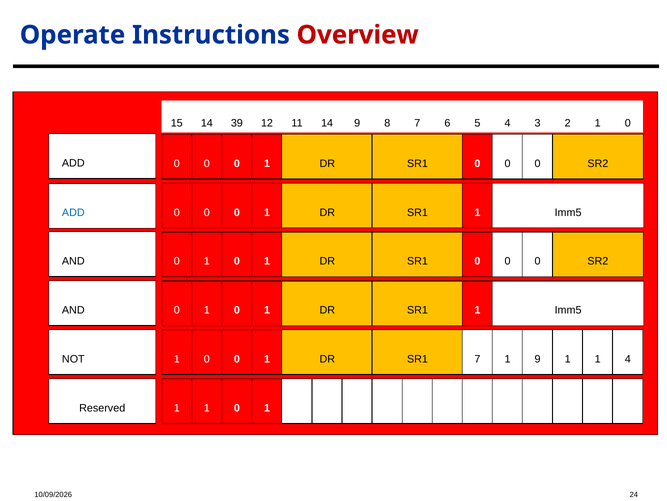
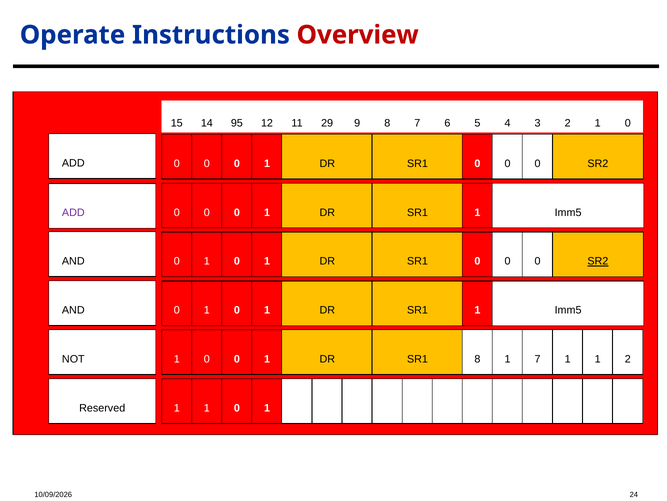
39: 39 -> 95 (237, 123)
11 14: 14 -> 29 (327, 123)
ADD colour: blue -> purple (73, 213)
SR2 underline: none -> present (598, 261)
SR1 7: 7 -> 8 (477, 359)
1 9: 9 -> 7 (538, 359)
1 4: 4 -> 2 (628, 359)
